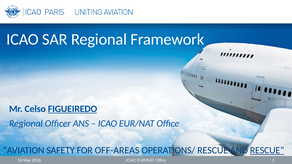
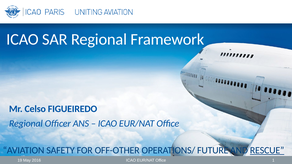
FIGUEIREDO underline: present -> none (73, 109)
OFF-AREAS: OFF-AREAS -> OFF-OTHER (117, 150)
OPERATIONS/ RESCUE: RESCUE -> FUTURE (213, 150)
